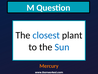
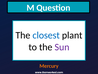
Sun colour: blue -> purple (62, 47)
